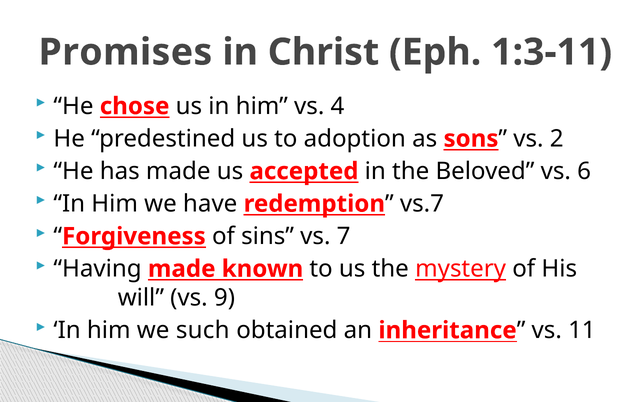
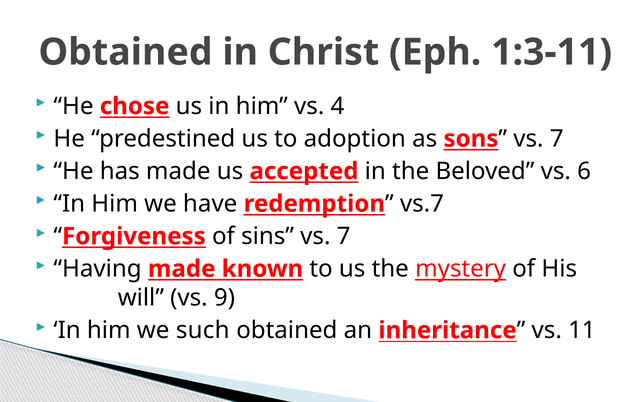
Promises: Promises -> Obtained (126, 52)
2: 2 -> 7 (557, 139)
